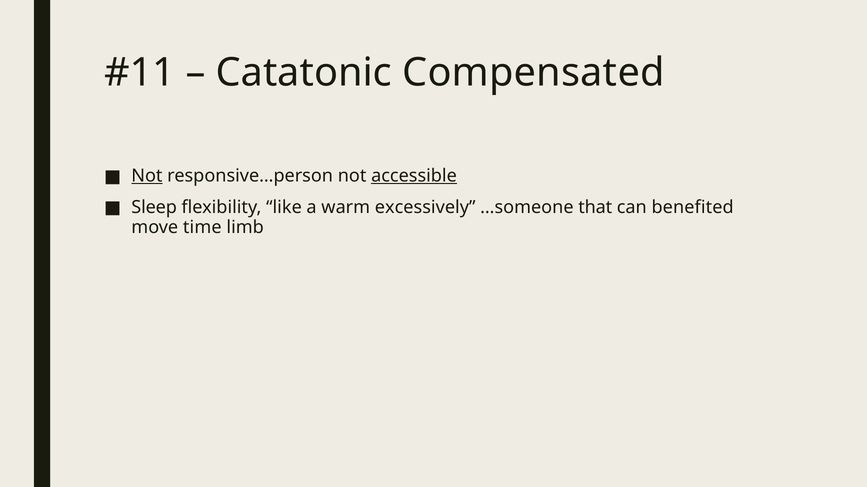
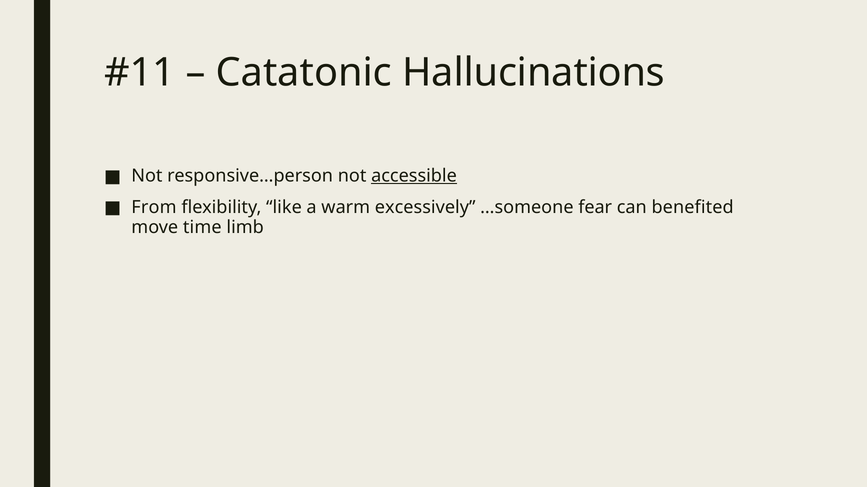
Compensated: Compensated -> Hallucinations (534, 73)
Not underline: present -> none (147, 176)
Sleep: Sleep -> From (154, 207)
that: that -> fear (595, 207)
